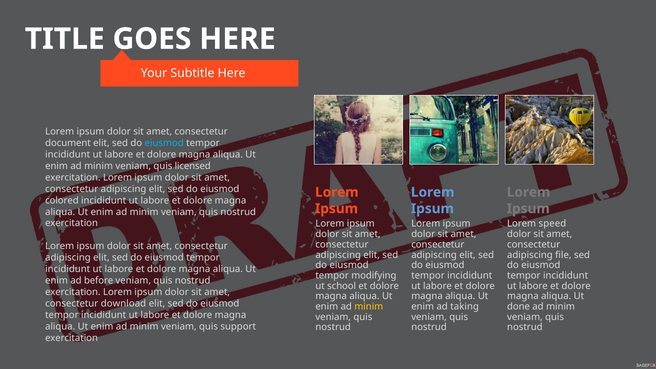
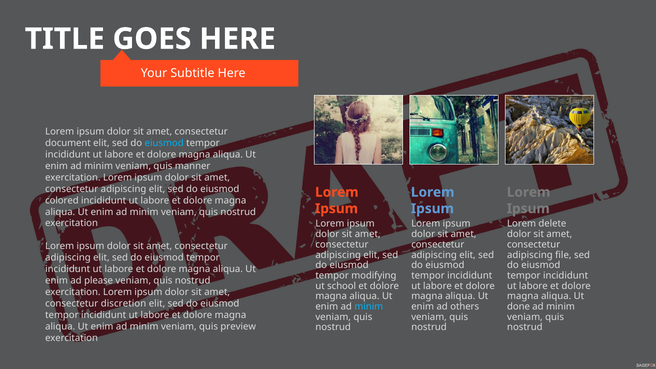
licensed: licensed -> manner (193, 166)
speed: speed -> delete (552, 224)
before: before -> please (99, 281)
download: download -> discretion (123, 304)
minim colour: yellow -> light blue (369, 307)
taking: taking -> others (465, 307)
support: support -> preview (238, 327)
